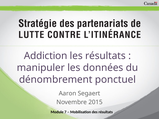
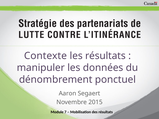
Addiction: Addiction -> Contexte (45, 56)
